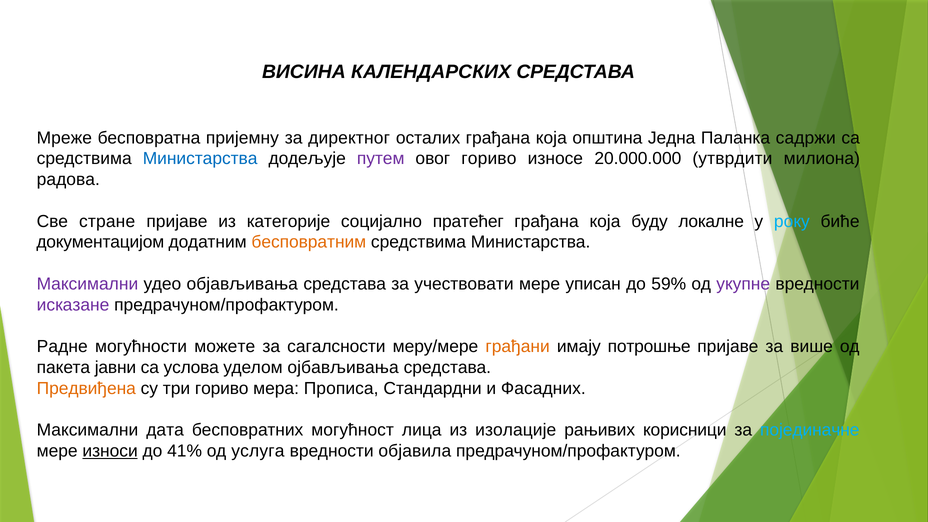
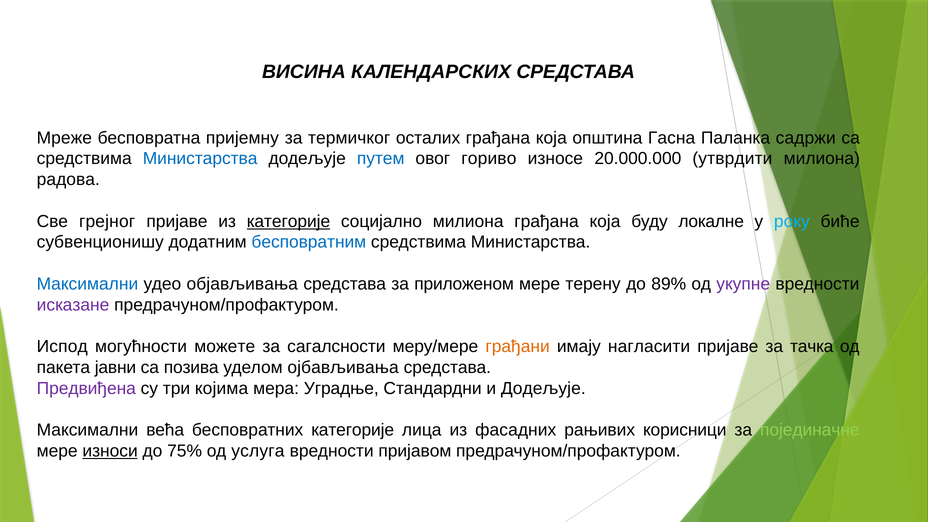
директног: директног -> термичког (349, 138)
Једна: Једна -> Гасна (672, 138)
путем colour: purple -> blue (381, 159)
стране: стране -> грејног (107, 221)
категорије underline: none -> present (289, 221)
социјално пратећег: пратећег -> милиона (468, 221)
документацијом: документацијом -> субвенционишу (100, 242)
бесповратним colour: orange -> blue (309, 242)
Максимални colour: purple -> blue (87, 284)
учествовати: учествовати -> приложеном (464, 284)
уписан: уписан -> терену (593, 284)
59%: 59% -> 89% (669, 284)
Радне: Радне -> Испод (62, 347)
потрошње: потрошње -> нагласити (649, 347)
више: више -> тачкa (812, 347)
услова: услова -> позива (191, 368)
Предвиђена colour: orange -> purple (86, 388)
три гориво: гориво -> којима (222, 388)
Прописа: Прописа -> Уградње (341, 388)
и Фасадних: Фасадних -> Додељује (543, 388)
дата: дата -> већa (165, 430)
бесповратних могућност: могућност -> категорије (353, 430)
изолације: изолације -> фасадних (516, 430)
појединачне colour: light blue -> light green (810, 430)
41%: 41% -> 75% (185, 451)
објавила: објавила -> пријавом (415, 451)
